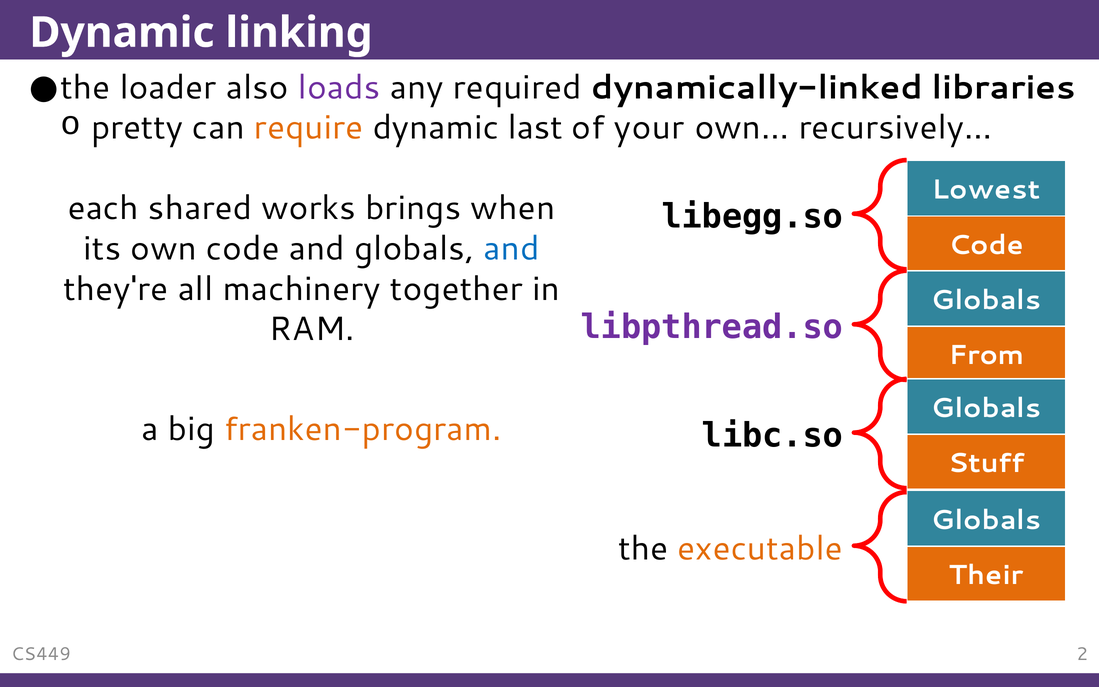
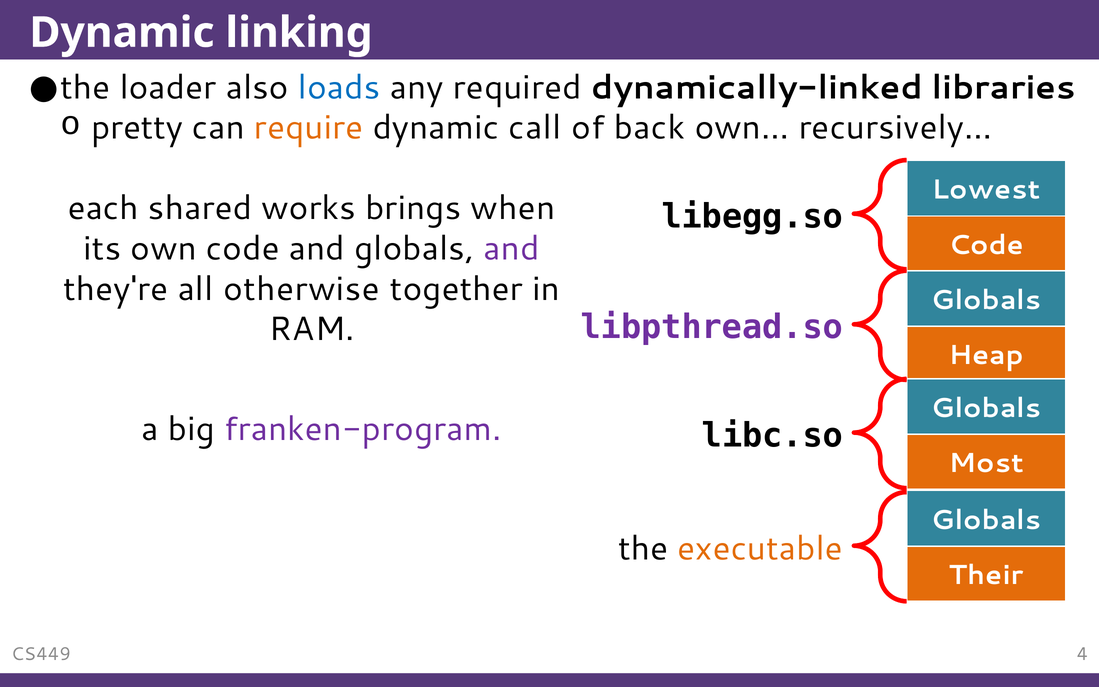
loads colour: purple -> blue (339, 88)
last: last -> call (535, 128)
your: your -> back (649, 128)
and colour: blue -> purple (512, 249)
machinery: machinery -> otherwise (302, 289)
From: From -> Heap (986, 355)
franken-program colour: orange -> purple (363, 429)
Stuff: Stuff -> Most (986, 463)
2: 2 -> 4 (1082, 654)
